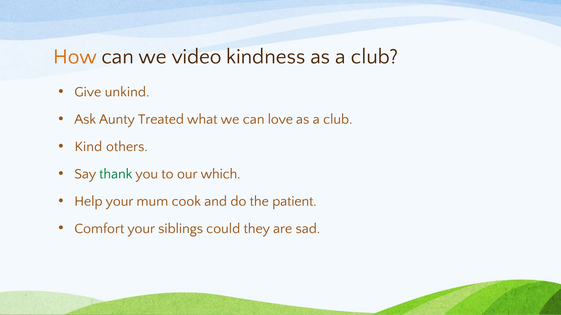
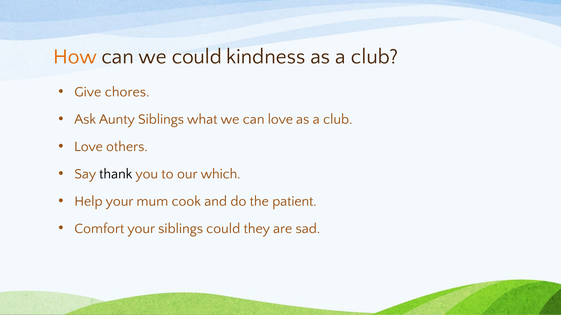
we video: video -> could (197, 57)
unkind: unkind -> chores (127, 92)
Aunty Treated: Treated -> Siblings (161, 119)
Kind: Kind -> Love (88, 147)
thank colour: green -> black (116, 174)
